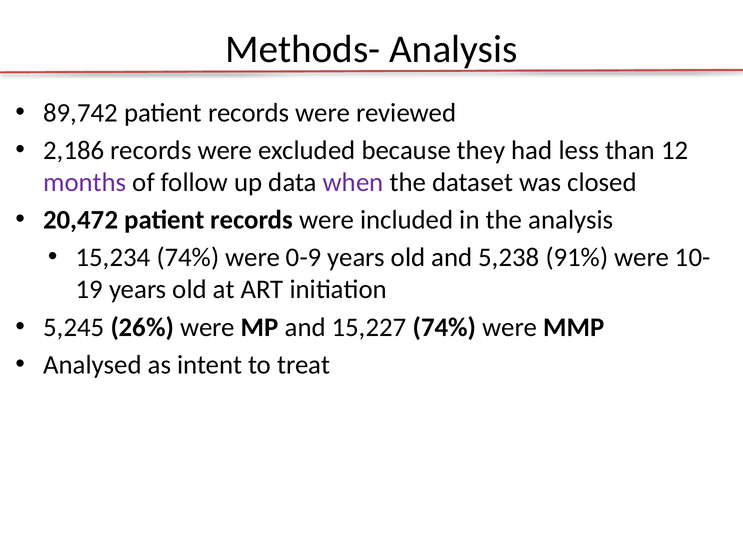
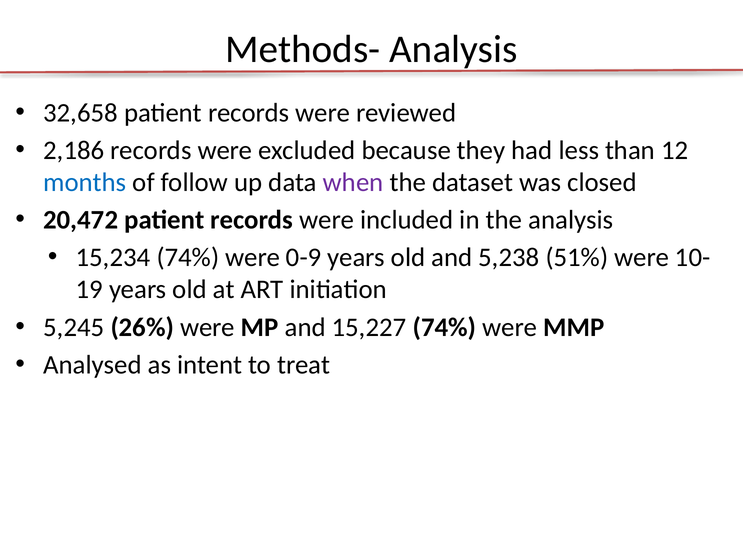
89,742: 89,742 -> 32,658 (81, 113)
months colour: purple -> blue (85, 183)
91%: 91% -> 51% (577, 258)
